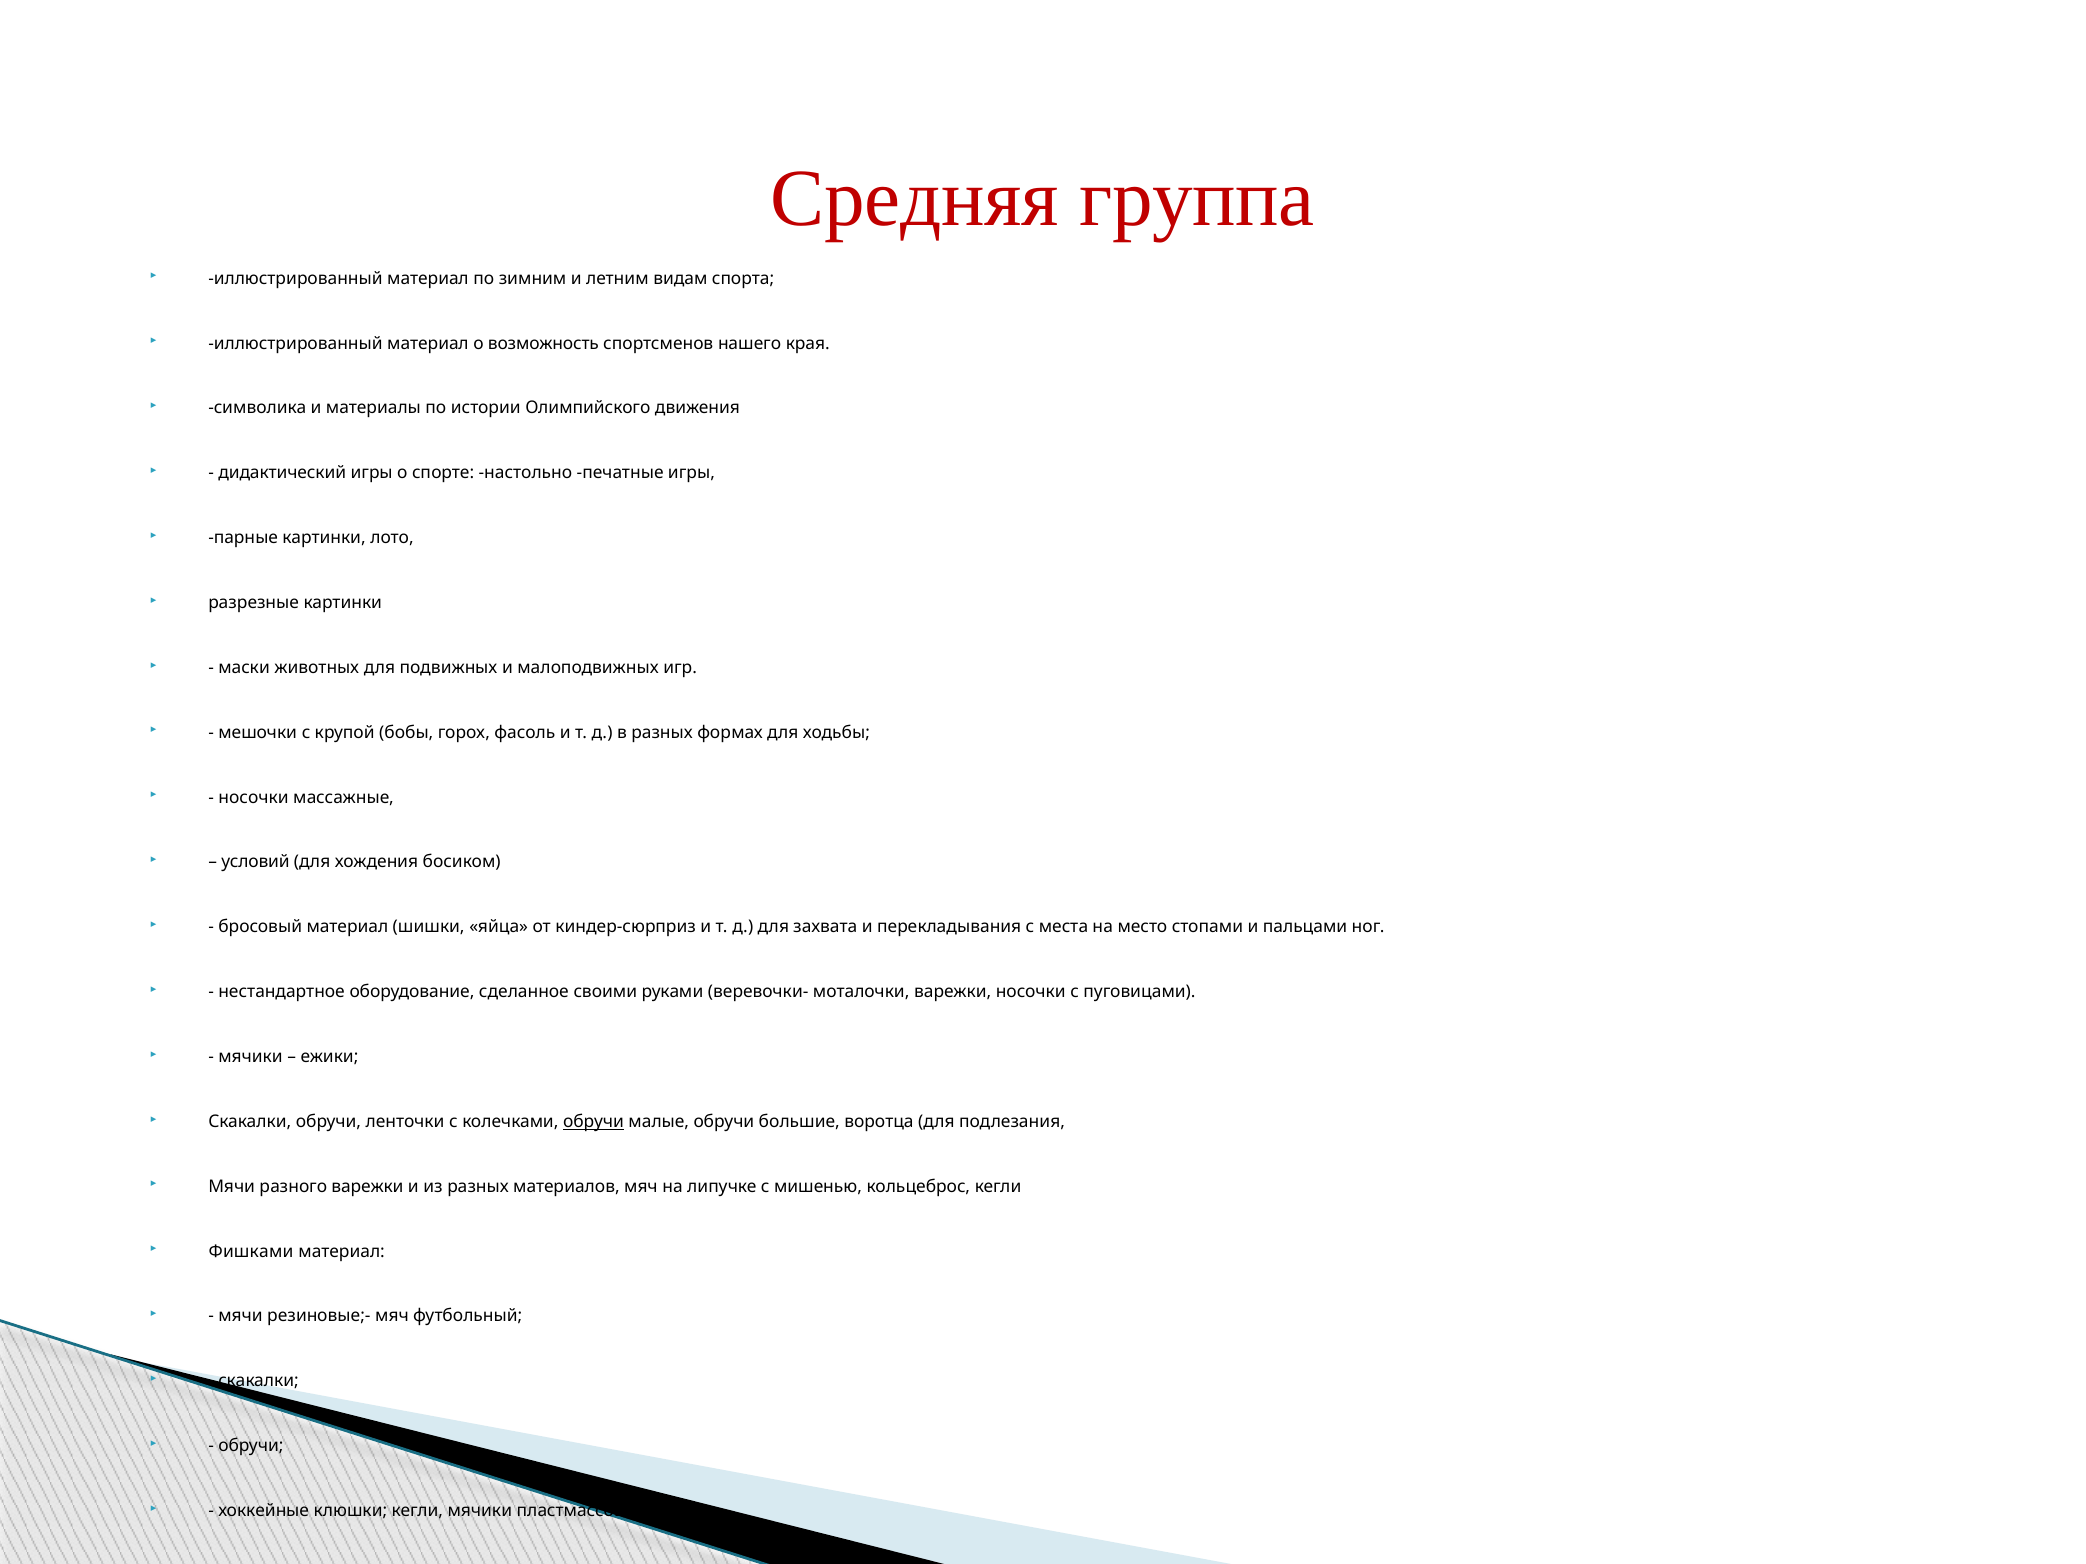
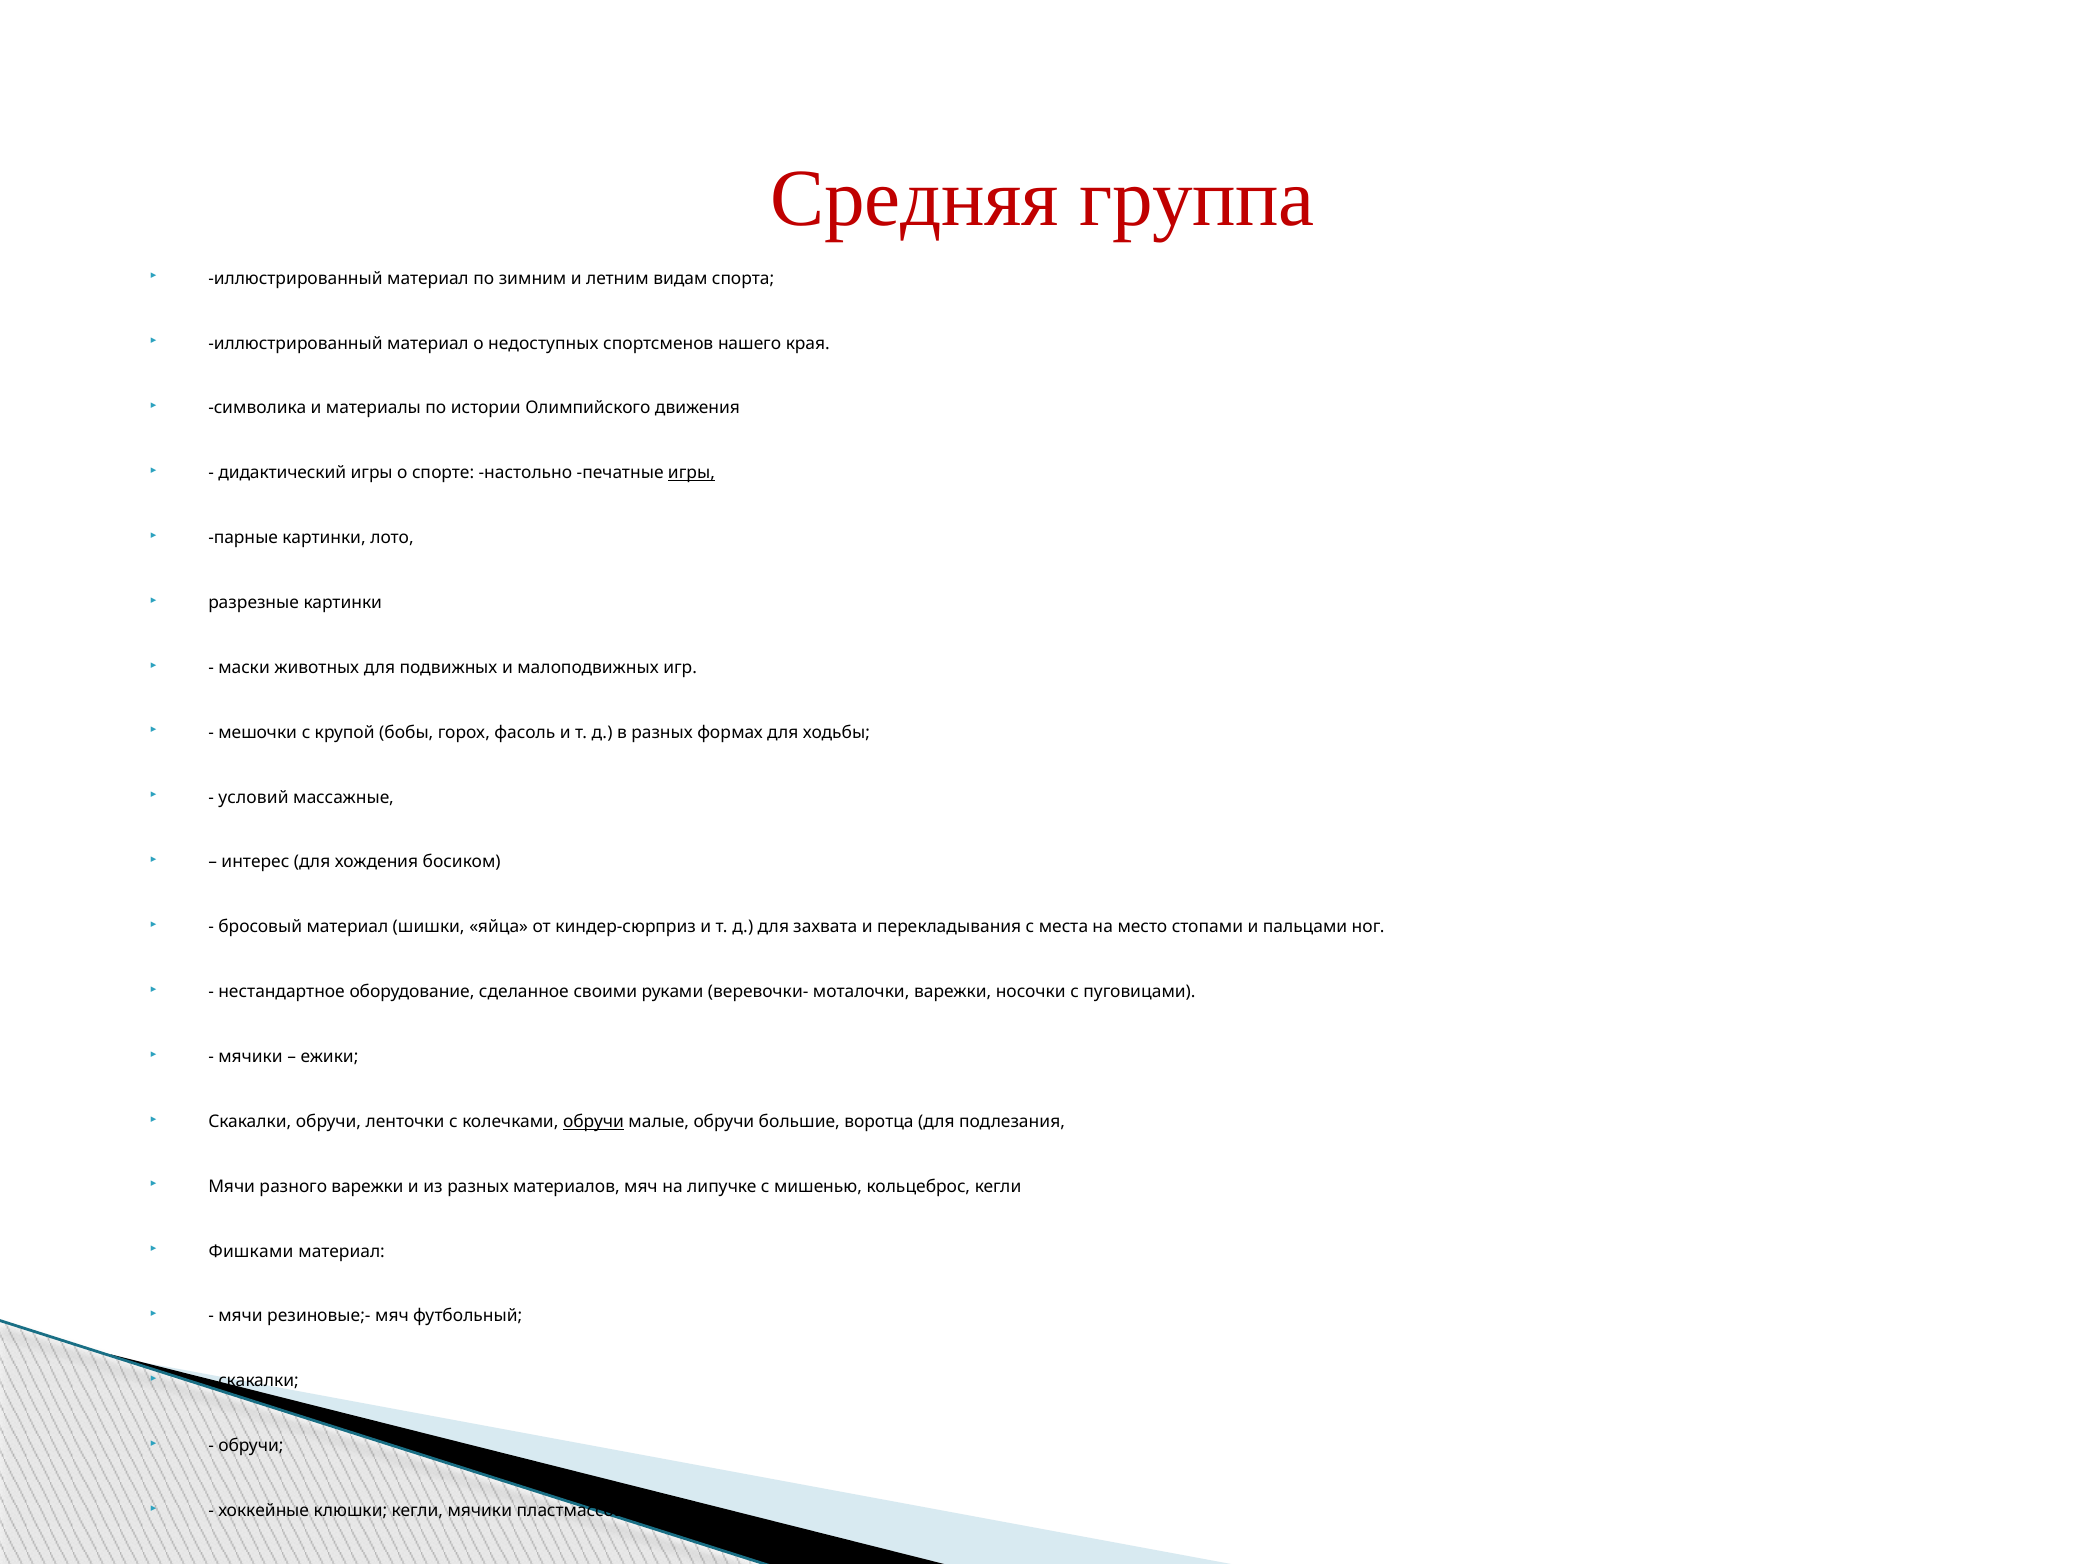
возможность: возможность -> недоступных (543, 343)
игры underline: none -> present (691, 473)
носочки: носочки -> условий (253, 798)
условий: условий -> интерес (255, 862)
